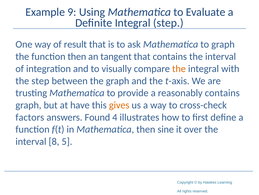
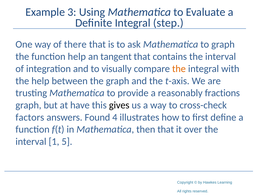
9: 9 -> 3 (72, 12)
result: result -> there (75, 44)
function then: then -> help (77, 56)
the step: step -> help (40, 81)
reasonably contains: contains -> fractions (222, 93)
gives colour: orange -> black (119, 105)
then sine: sine -> that (166, 129)
8: 8 -> 1 (54, 141)
